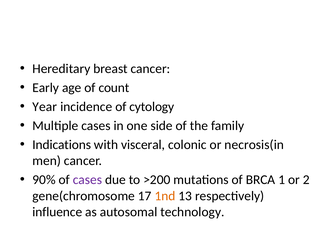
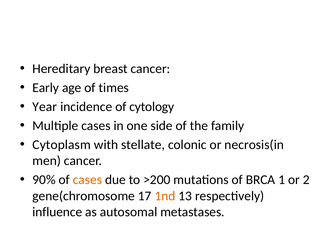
count: count -> times (114, 88)
Indications: Indications -> Cytoplasm (62, 145)
visceral: visceral -> stellate (143, 145)
cases colour: purple -> orange (87, 180)
technology: technology -> metastases (192, 213)
